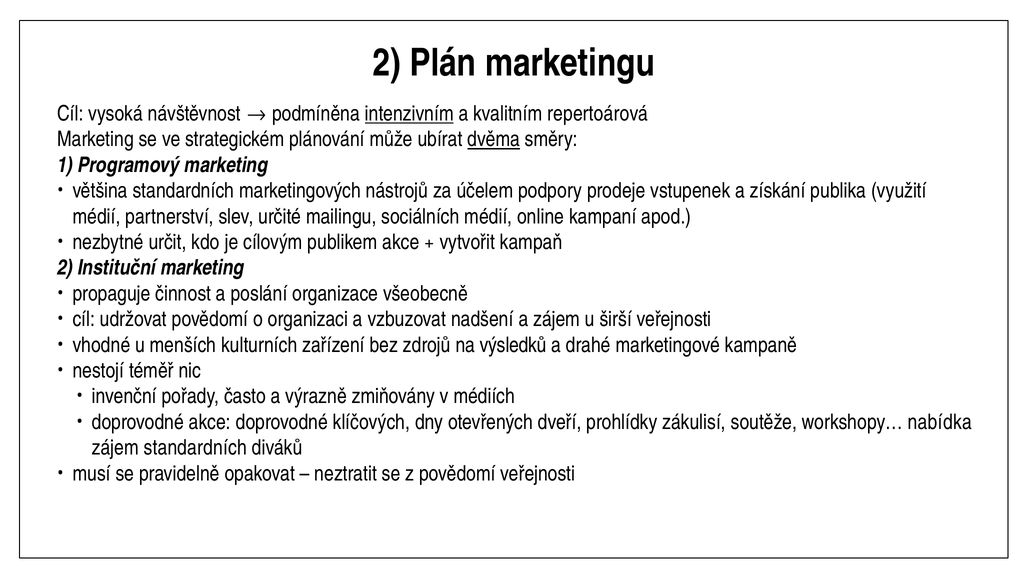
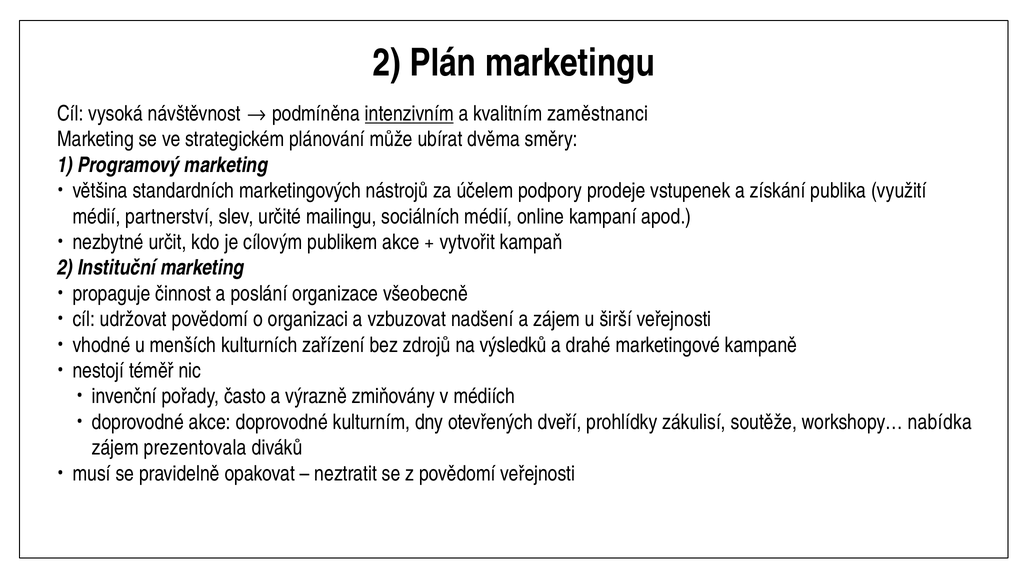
repertoárová: repertoárová -> zaměstnanci (598, 114)
dvěma underline: present -> none (494, 139)
klíčových: klíčových -> kulturním (371, 422)
zájem standardních: standardních -> prezentovala (195, 448)
